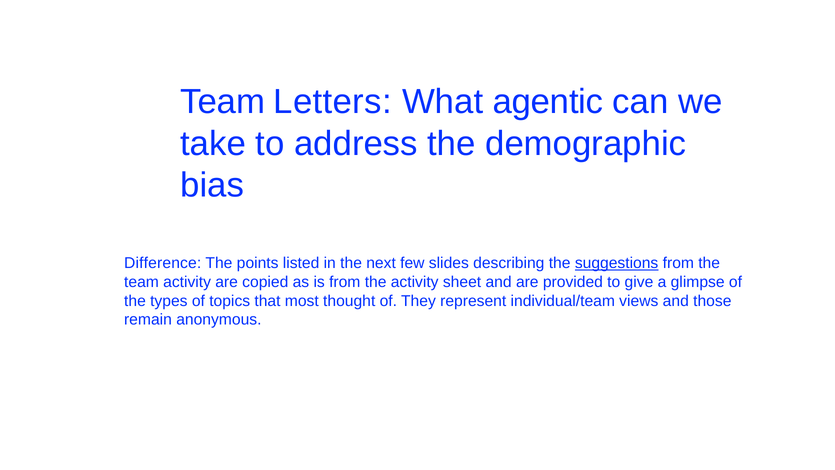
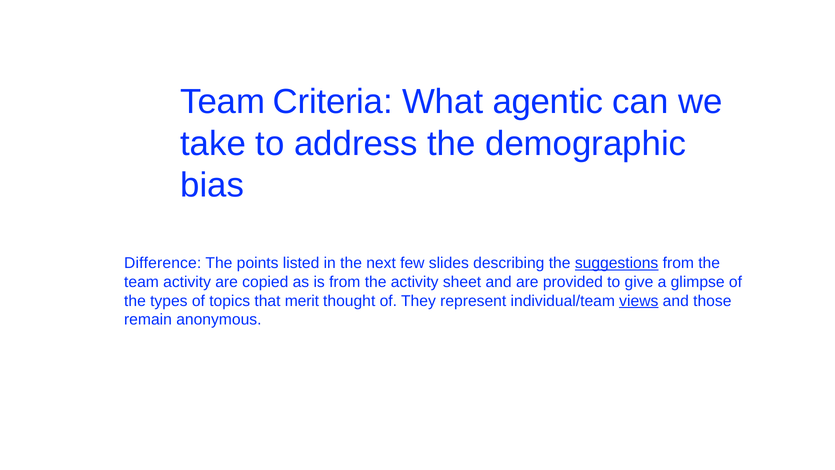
Letters: Letters -> Criteria (333, 102)
most: most -> merit (302, 301)
views underline: none -> present (639, 301)
